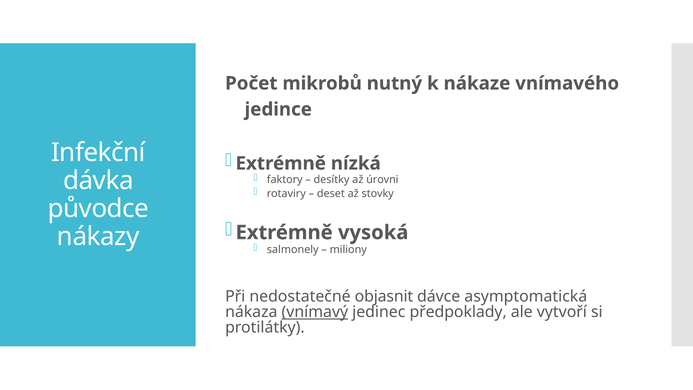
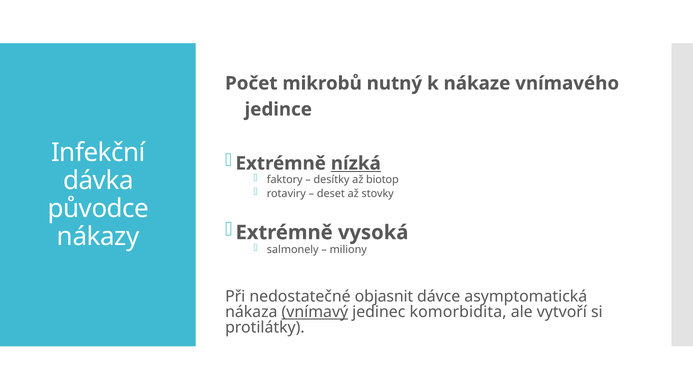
nízká underline: none -> present (356, 163)
úrovni: úrovni -> biotop (382, 180)
předpoklady: předpoklady -> komorbidita (458, 312)
